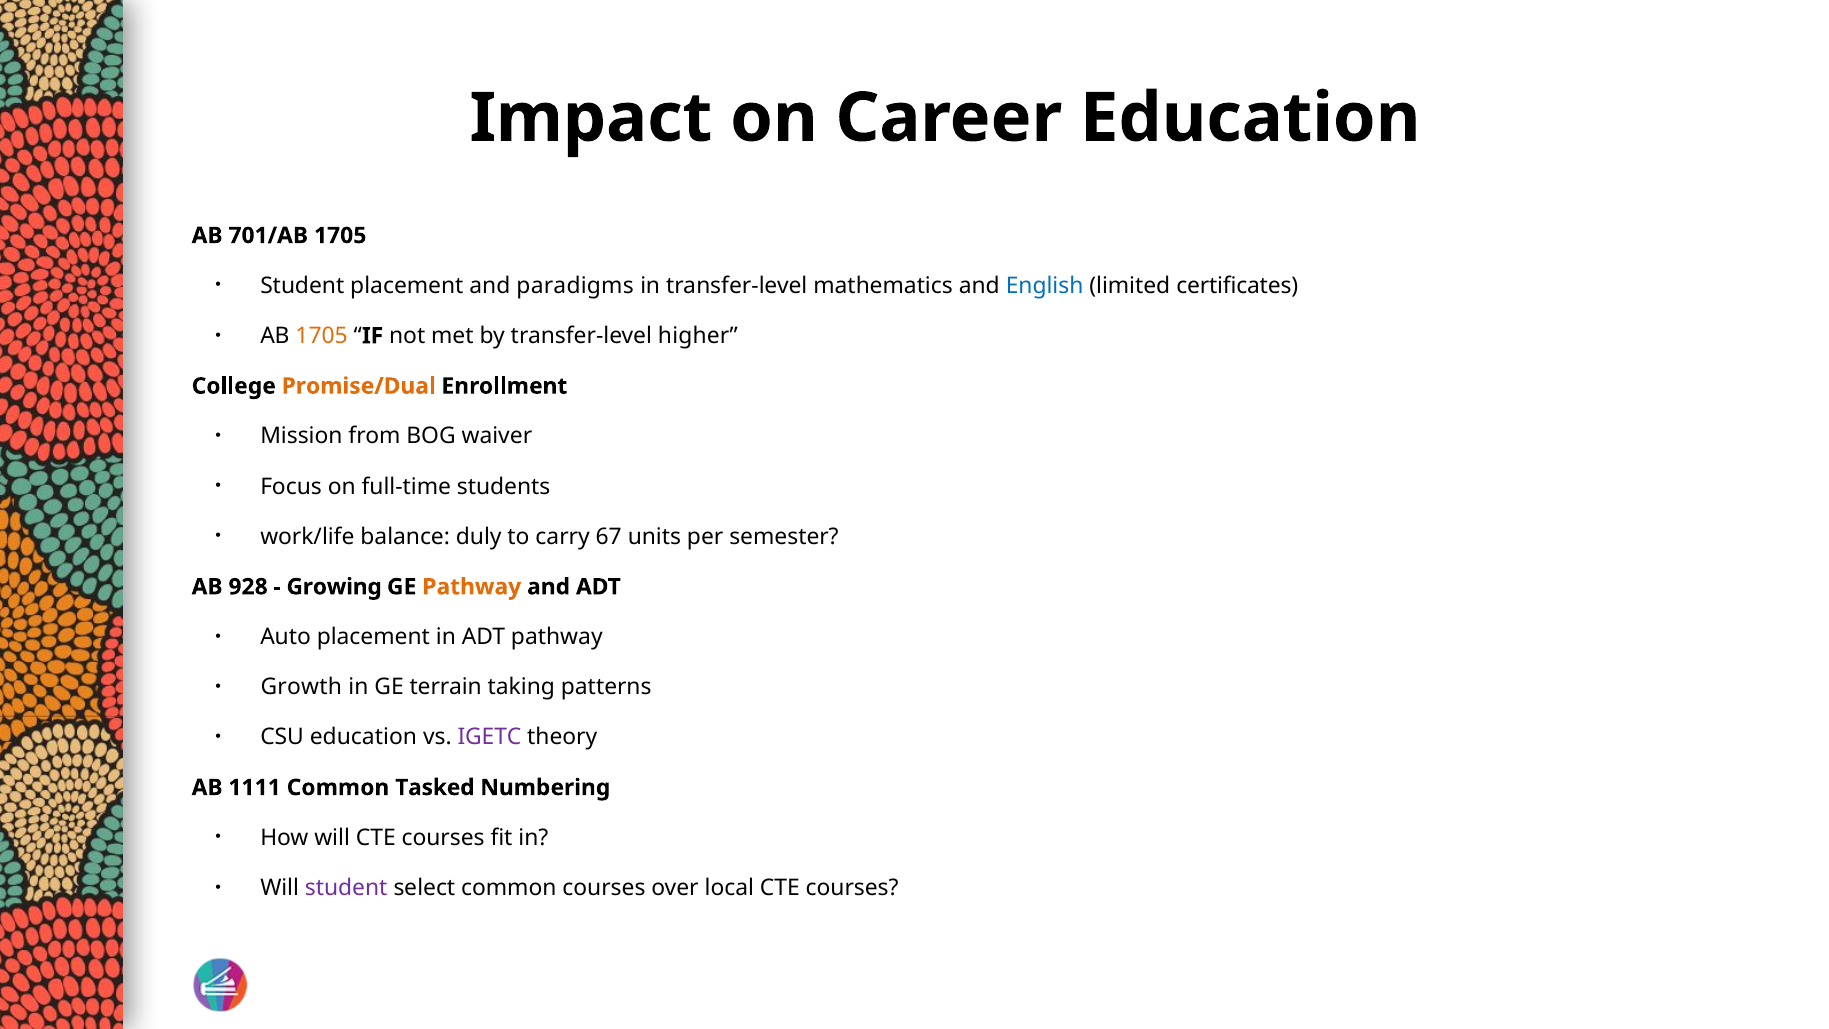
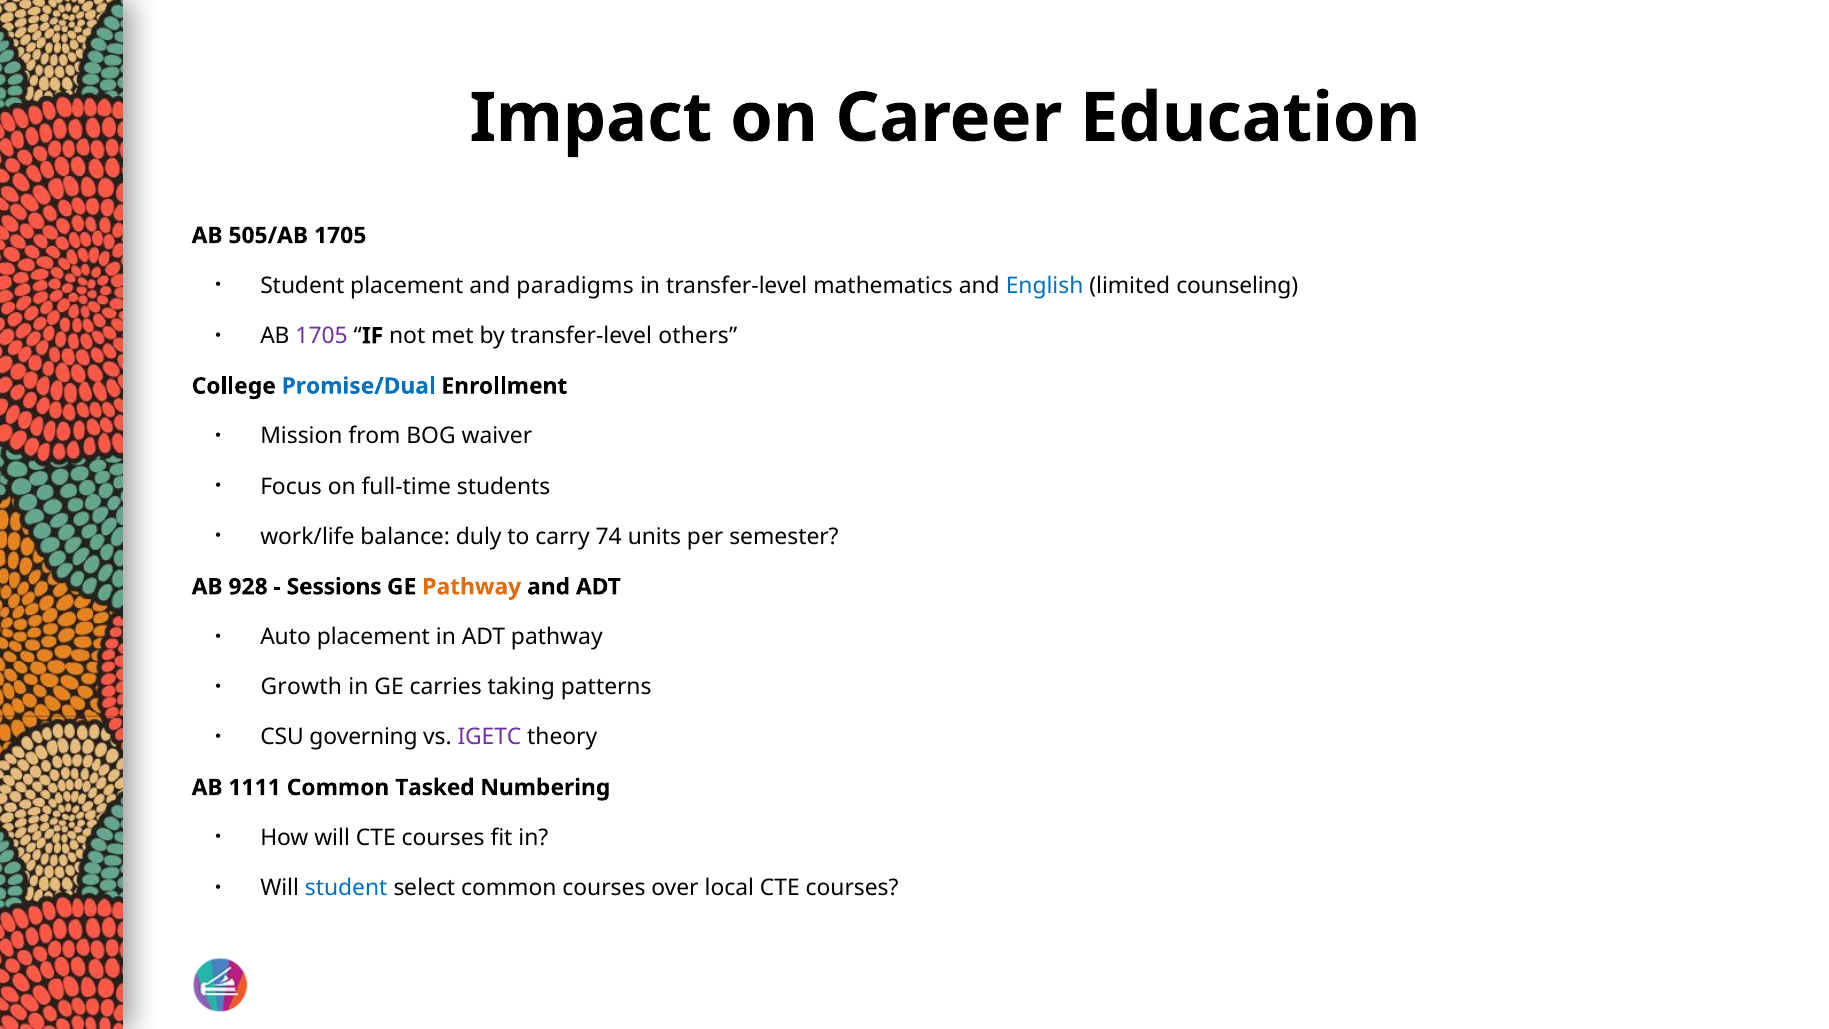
701/AB: 701/AB -> 505/AB (268, 236)
certificates: certificates -> counseling (1237, 286)
1705 colour: orange -> purple (322, 336)
higher: higher -> others (698, 336)
Promise/Dual colour: orange -> blue (359, 386)
67: 67 -> 74 (609, 537)
Growing: Growing -> Sessions (334, 587)
terrain: terrain -> carries (446, 687)
CSU education: education -> governing (364, 737)
student colour: purple -> blue (346, 888)
